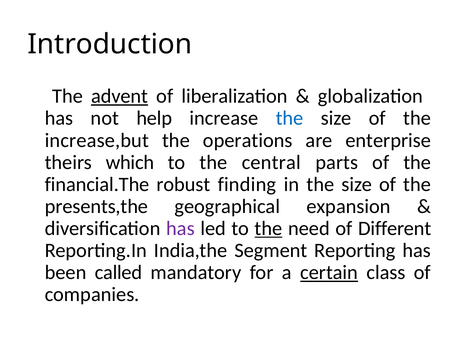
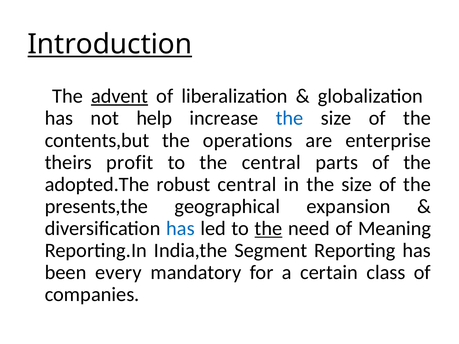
Introduction underline: none -> present (110, 44)
increase,but: increase,but -> contents,but (97, 140)
which: which -> profit (130, 162)
financial.The: financial.The -> adopted.The (97, 184)
robust finding: finding -> central (247, 184)
has colour: purple -> blue (180, 229)
Different: Different -> Meaning (395, 229)
called: called -> every (118, 273)
certain underline: present -> none (329, 273)
